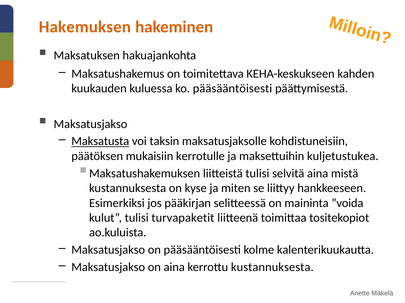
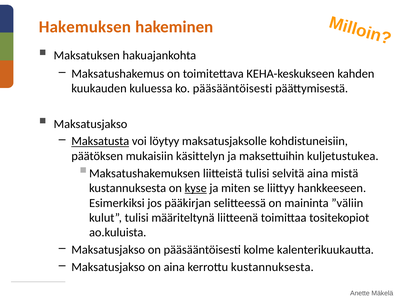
taksin: taksin -> löytyy (164, 142)
kerrotulle: kerrotulle -> käsittelyn (200, 156)
kyse underline: none -> present (196, 189)
”voida: ”voida -> ”väliin (347, 203)
turvapaketit: turvapaketit -> määriteltynä (183, 218)
